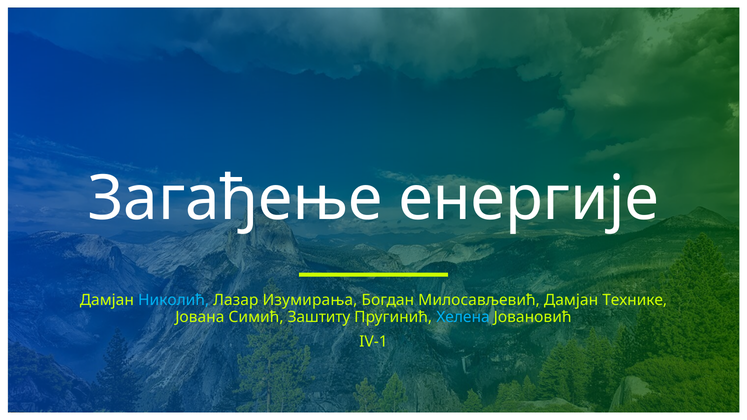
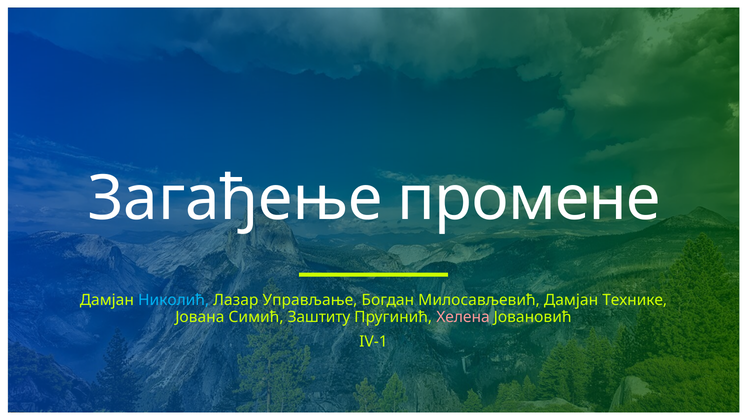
енергије: енергије -> промене (529, 199)
Изумирања: Изумирања -> Управљање (310, 300)
Хелена colour: light blue -> pink (463, 317)
